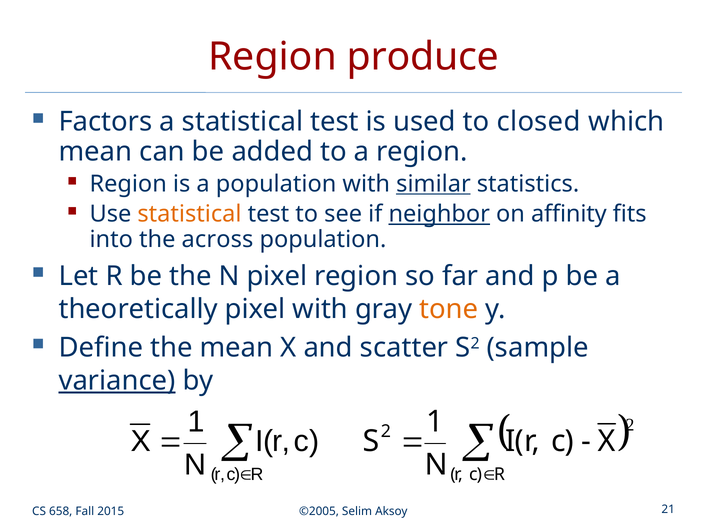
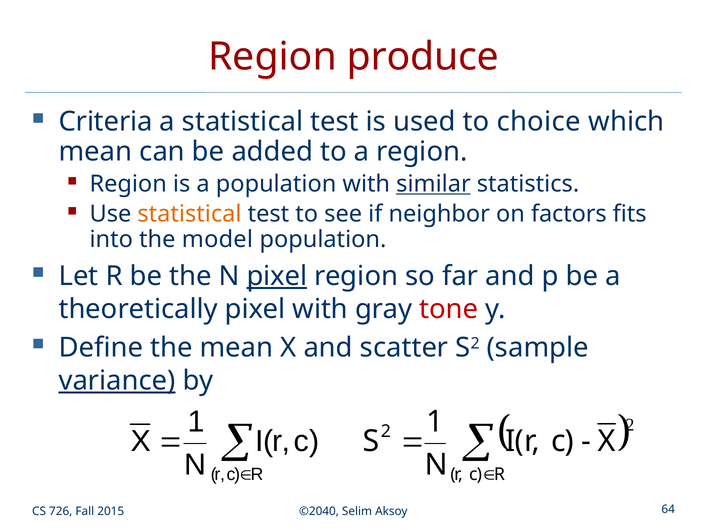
Factors: Factors -> Criteria (106, 122)
closed: closed -> choice (539, 122)
neighbor underline: present -> none (439, 214)
affinity: affinity -> factors (569, 214)
across: across -> model (217, 240)
pixel underline: none -> present (277, 276)
tone colour: orange -> red (449, 309)
658: 658 -> 726 (61, 512)
©2005: ©2005 -> ©2040 (319, 512)
21: 21 -> 64 (668, 510)
